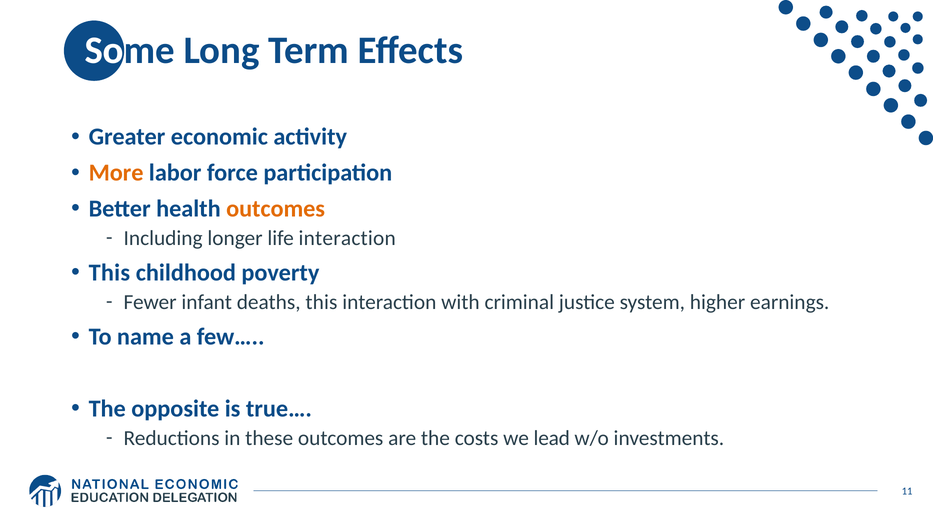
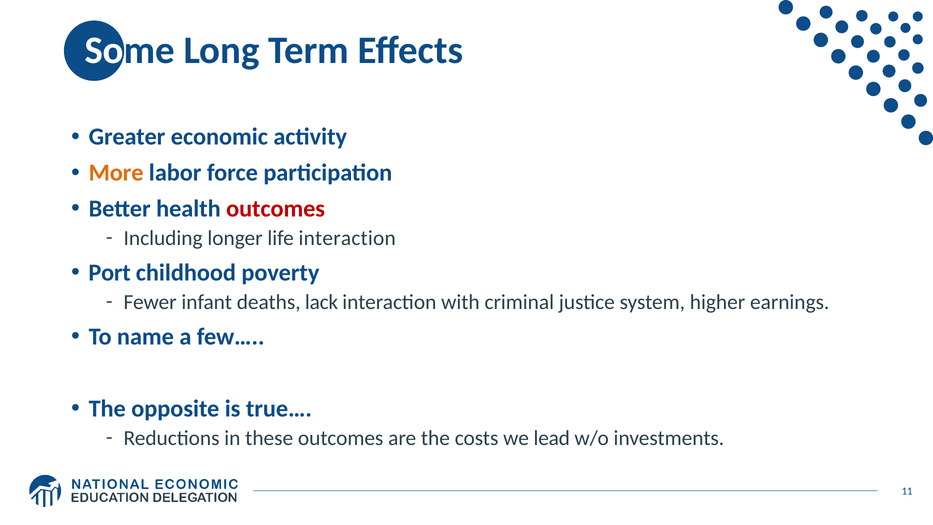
outcomes colour: orange -> red (276, 209)
This: This -> Port (110, 273)
deaths this: this -> lack (322, 302)
